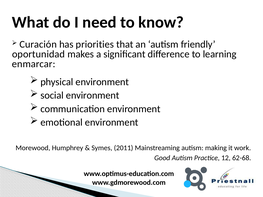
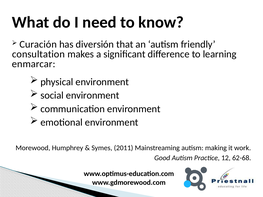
priorities: priorities -> diversión (95, 44)
oportunidad: oportunidad -> consultation (38, 54)
